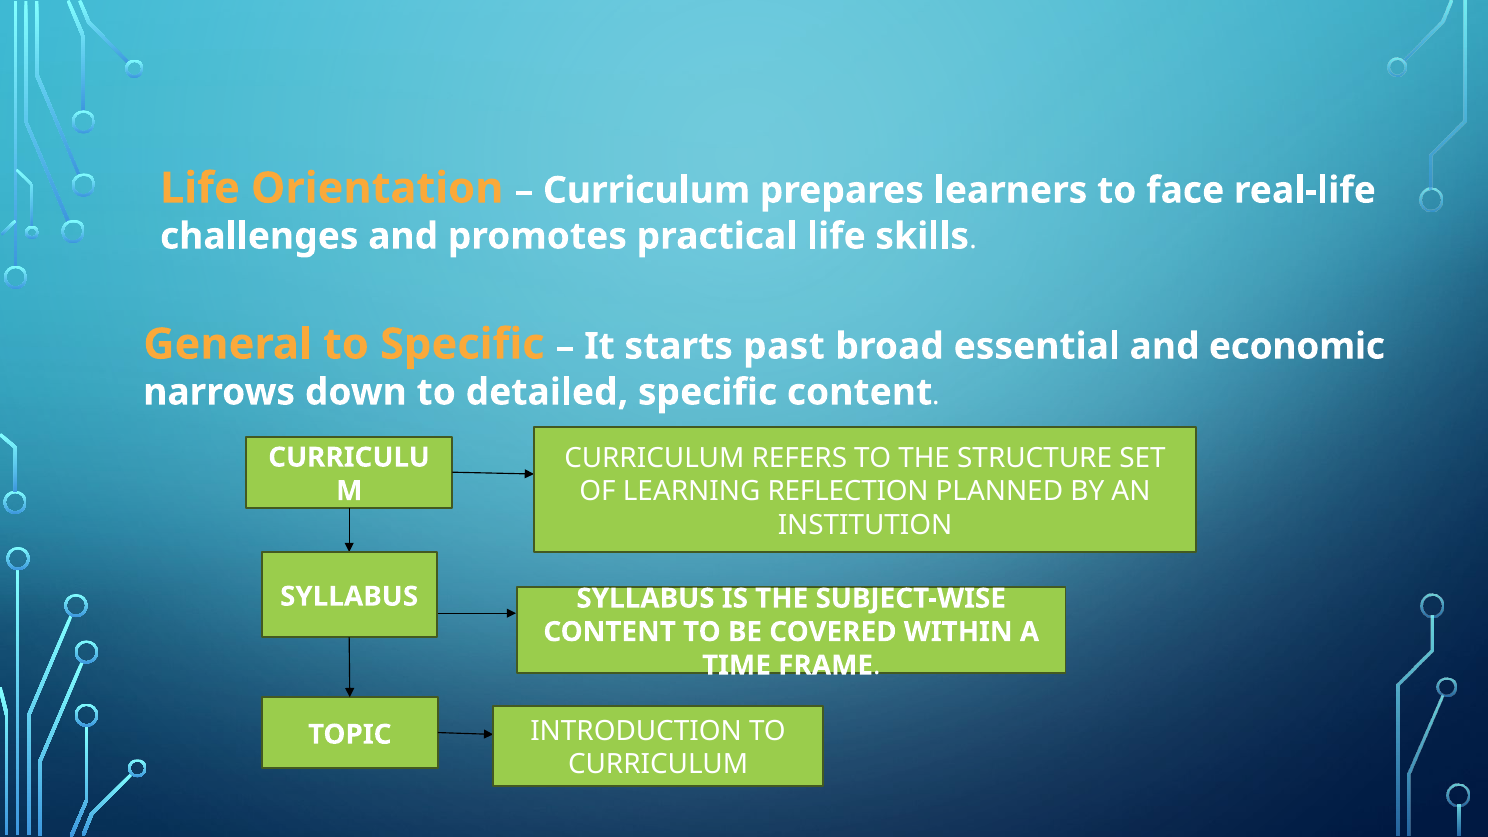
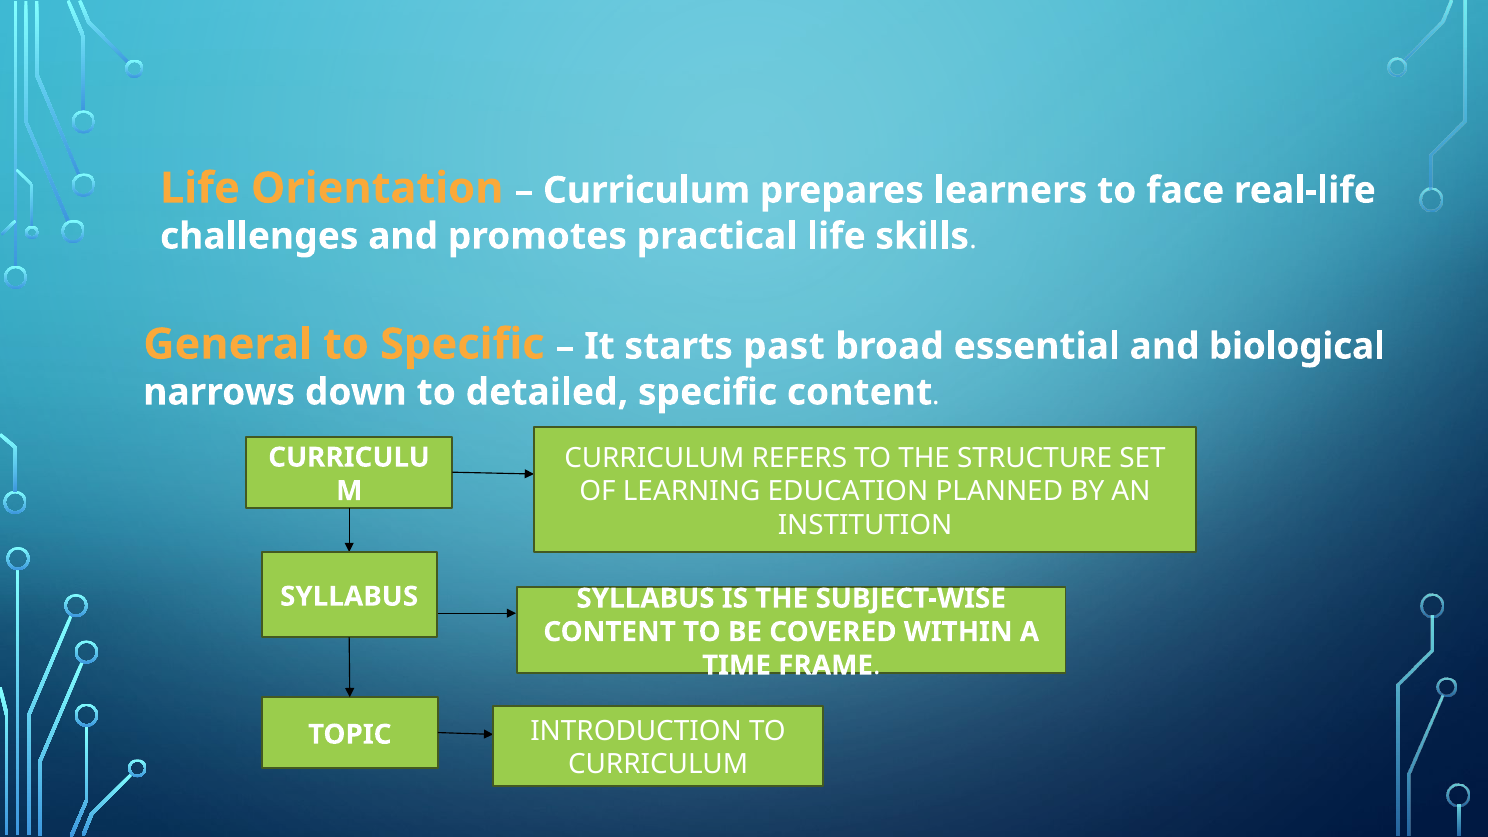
economic: economic -> biological (1297, 346)
REFLECTION: REFLECTION -> EDUCATION (848, 491)
